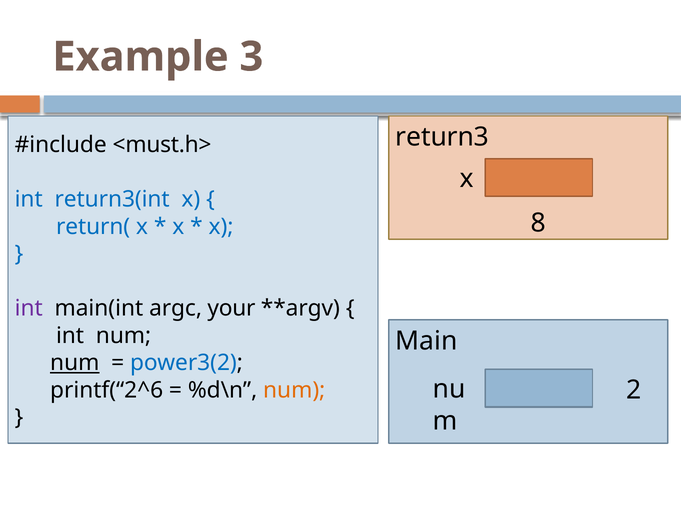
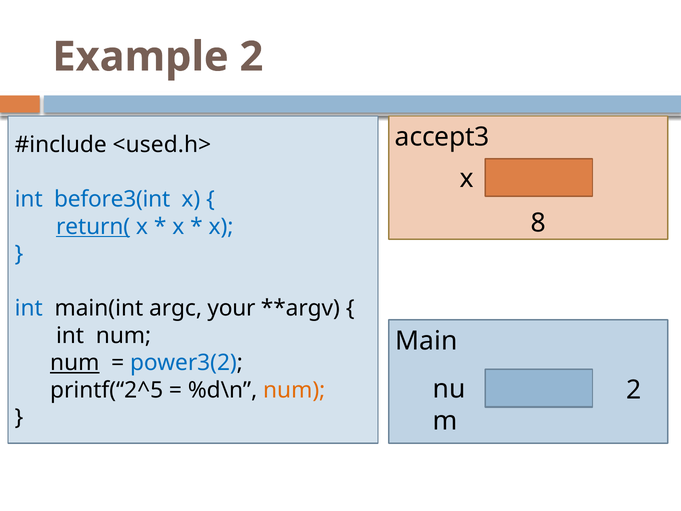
Example 3: 3 -> 2 (251, 57)
return3: return3 -> accept3 (442, 137)
<must.h>: <must.h> -> <used.h> (162, 145)
return3(int: return3(int -> before3(int (112, 199)
return( underline: none -> present (93, 227)
int colour: purple -> blue (29, 308)
printf(“2^6: printf(“2^6 -> printf(“2^5 (107, 390)
